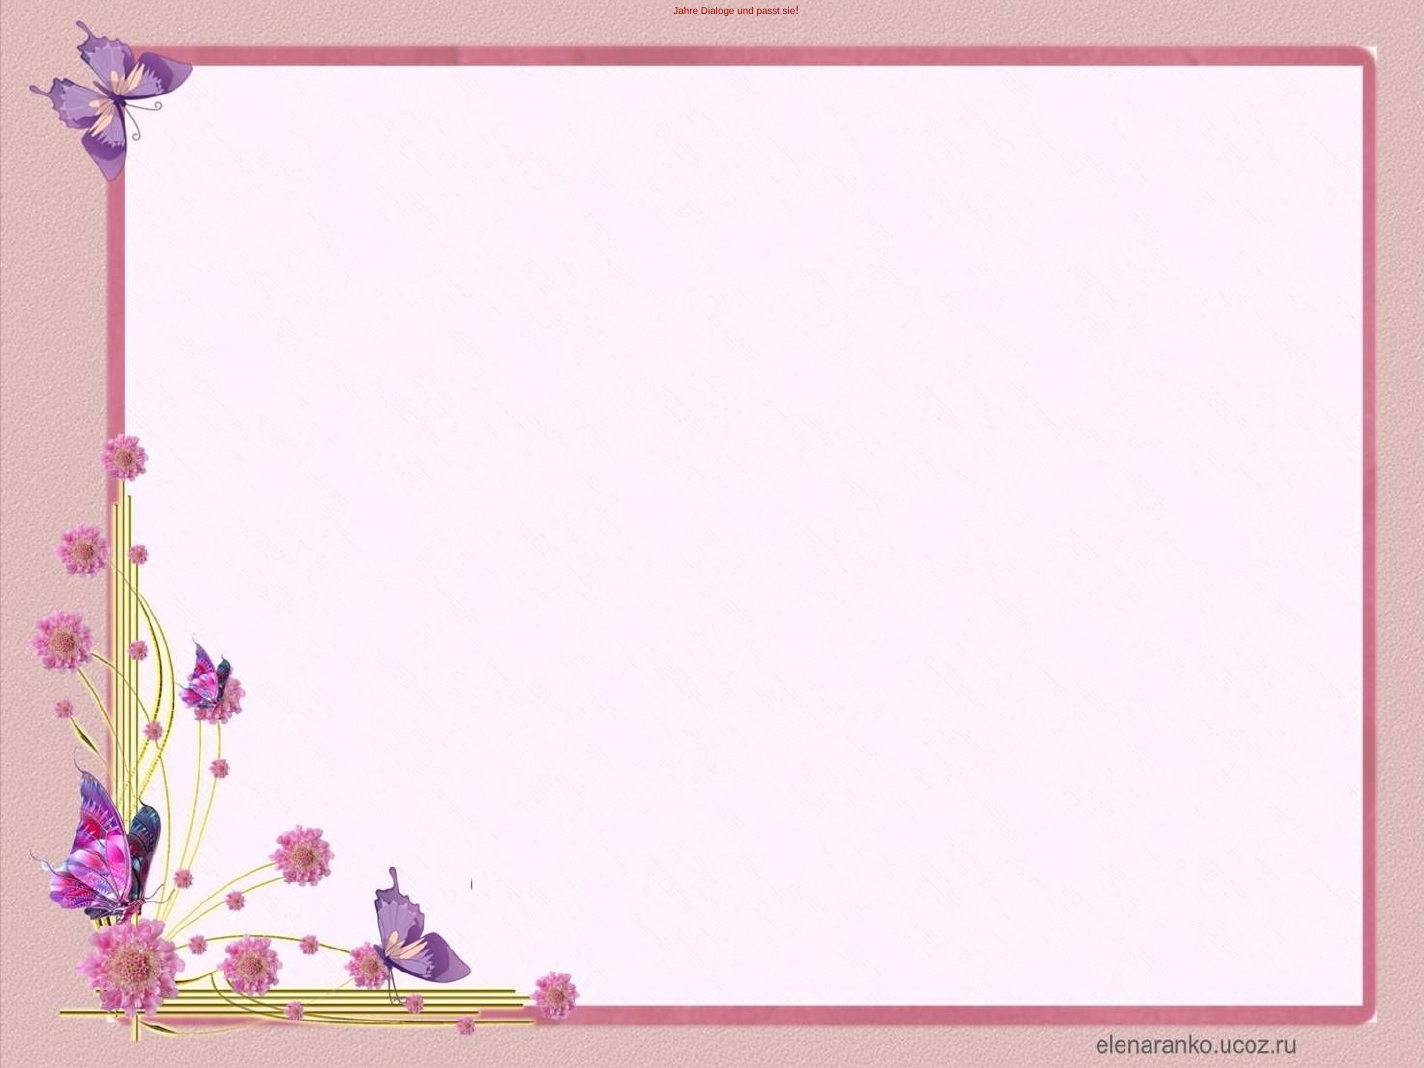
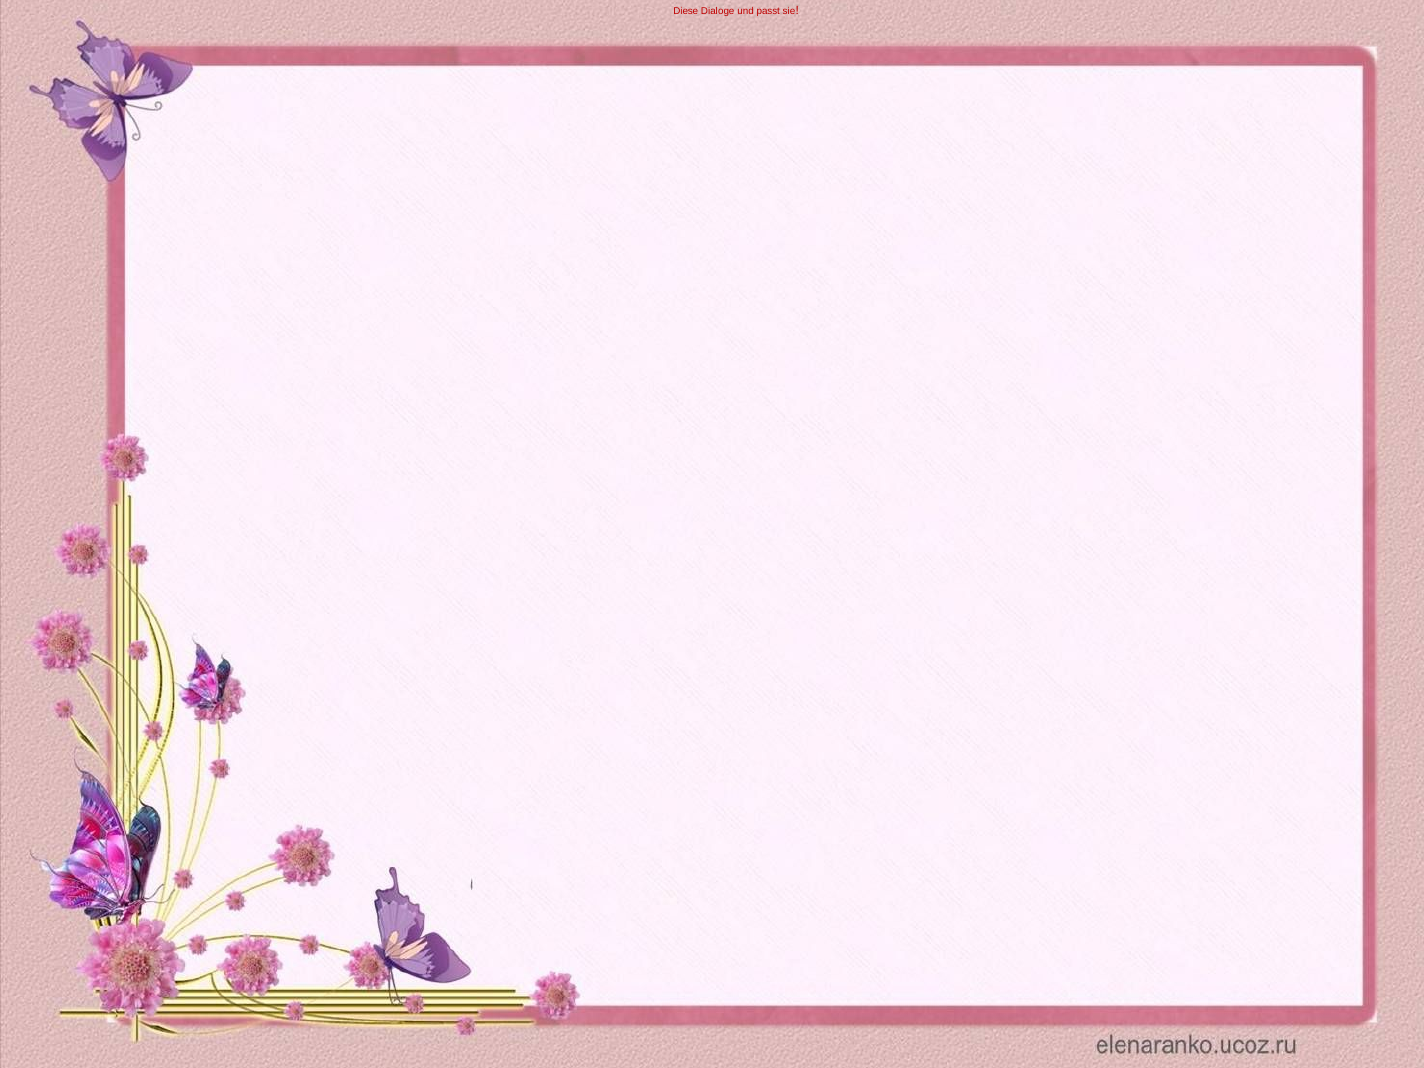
Jahre: Jahre -> Diese (686, 11)
